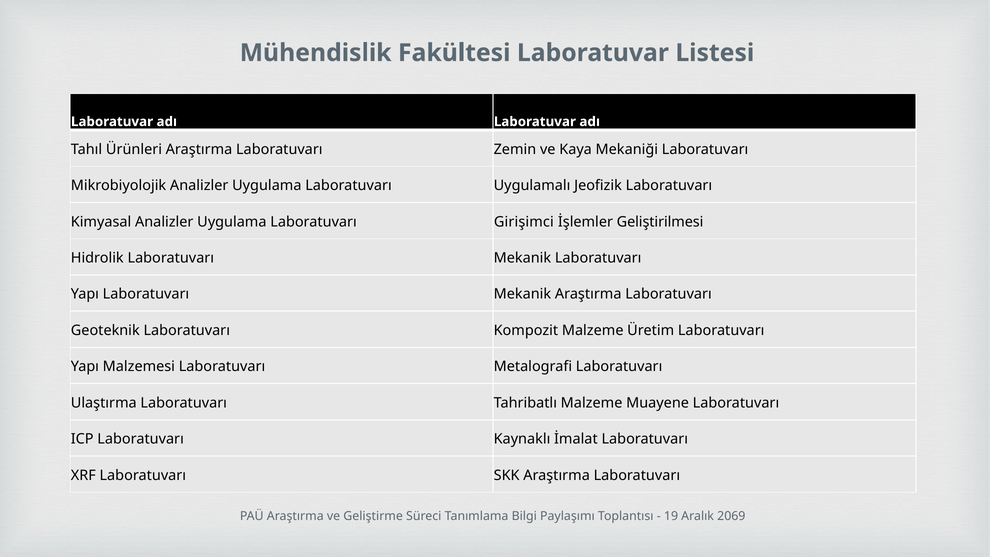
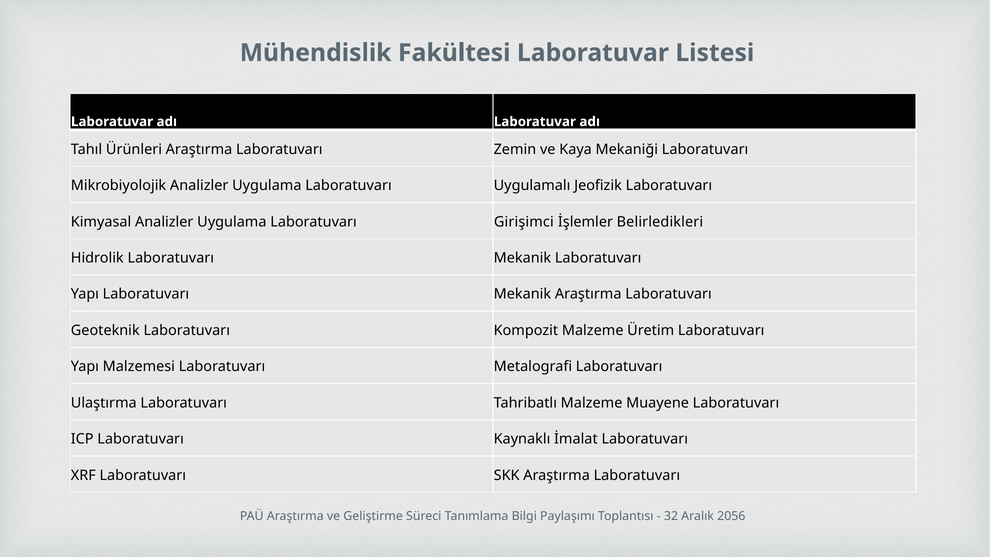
Geliştirilmesi: Geliştirilmesi -> Belirledikleri (660, 222)
19: 19 -> 32 (671, 516)
2069: 2069 -> 2056 (731, 516)
